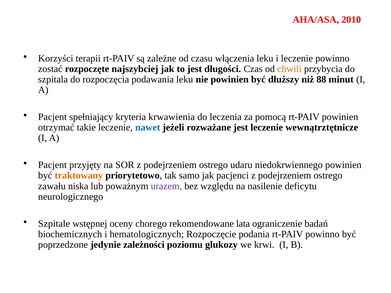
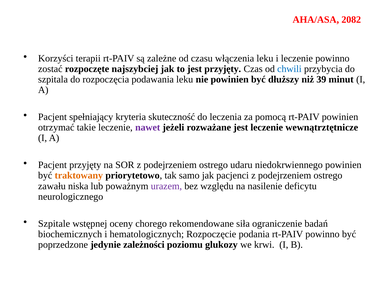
2010: 2010 -> 2082 (351, 20)
jest długości: długości -> przyjęty (223, 69)
chwili colour: orange -> blue (289, 69)
88: 88 -> 39 (321, 79)
krwawienia: krwawienia -> skuteczność (172, 117)
nawet colour: blue -> purple (148, 128)
lata: lata -> siła (243, 224)
